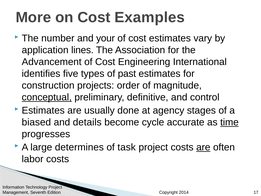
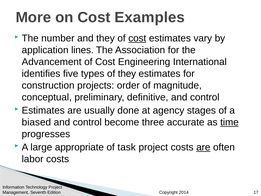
and your: your -> they (105, 38)
cost underline: none -> present (137, 38)
of past: past -> they (127, 74)
conceptual underline: present -> none (47, 97)
details: details -> control (87, 122)
cycle: cycle -> three (153, 122)
determines: determines -> appropriate (79, 147)
